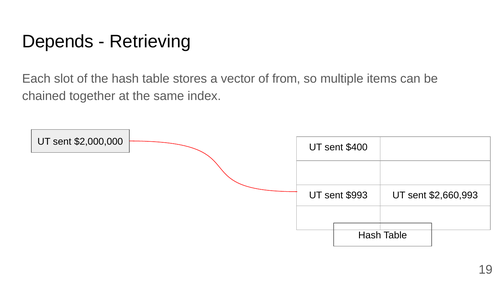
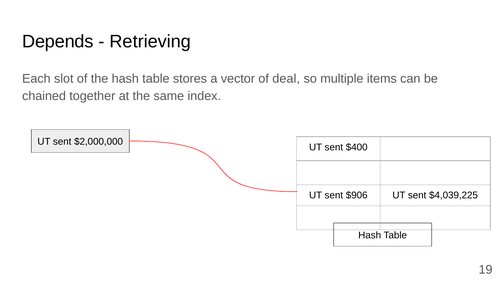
from: from -> deal (286, 79)
$993: $993 -> $906 (357, 195)
$2,660,993: $2,660,993 -> $4,039,225 (454, 195)
